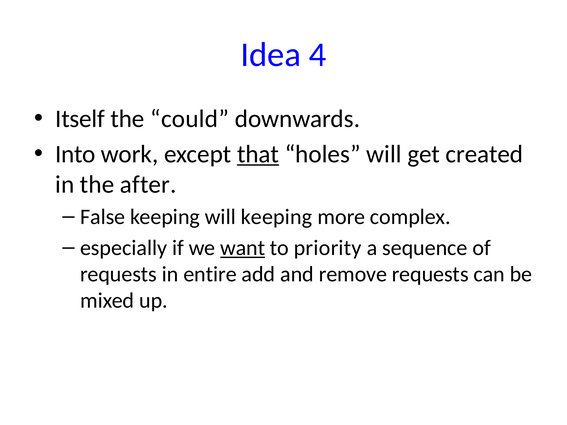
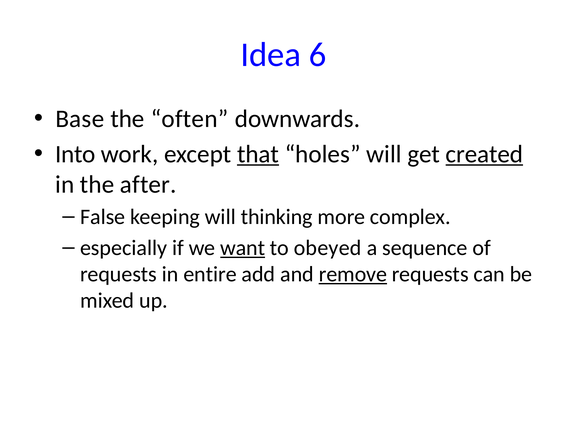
4: 4 -> 6 (318, 55)
Itself: Itself -> Base (80, 119)
could: could -> often (190, 119)
created underline: none -> present (484, 154)
will keeping: keeping -> thinking (277, 217)
priority: priority -> obeyed (328, 248)
remove underline: none -> present (353, 274)
